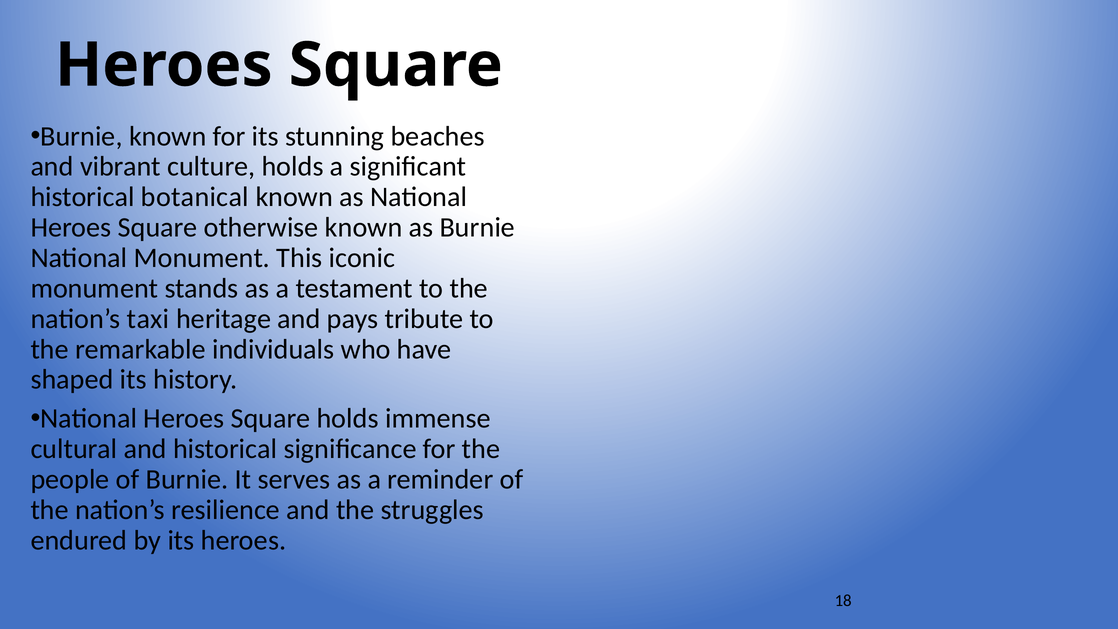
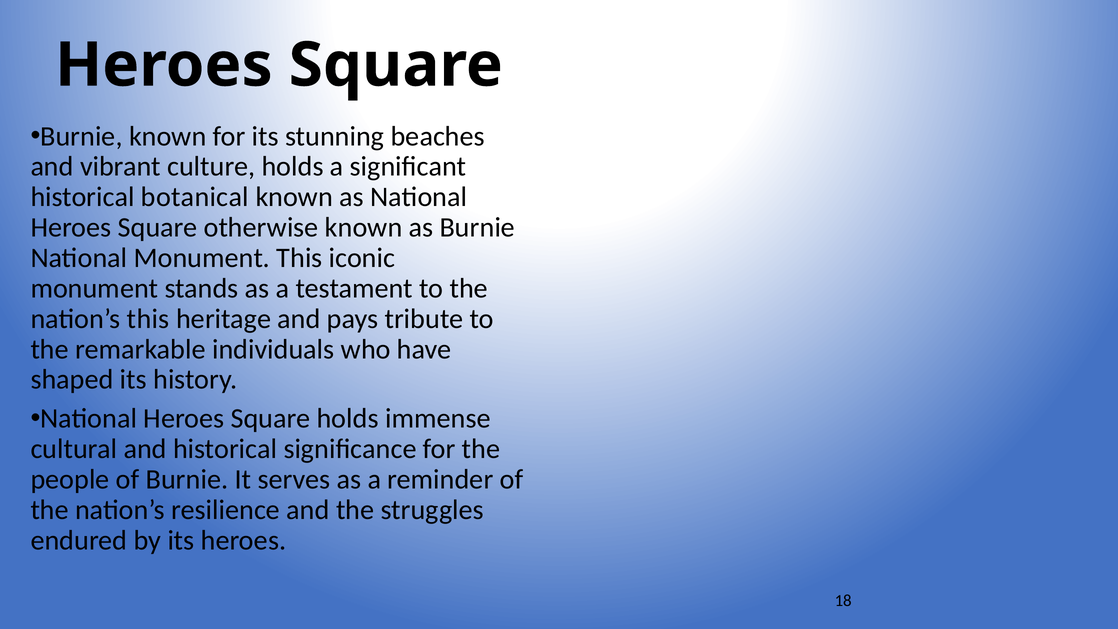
nation’s taxi: taxi -> this (148, 319)
